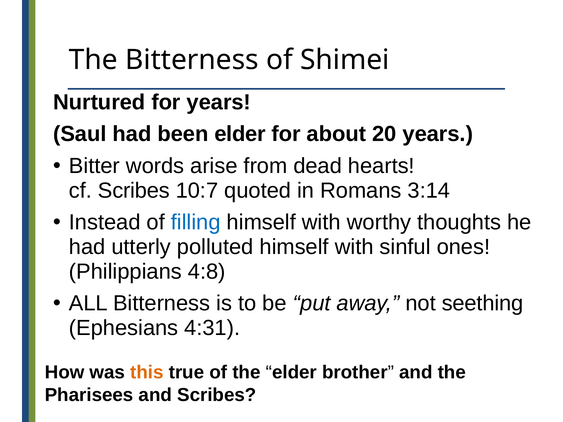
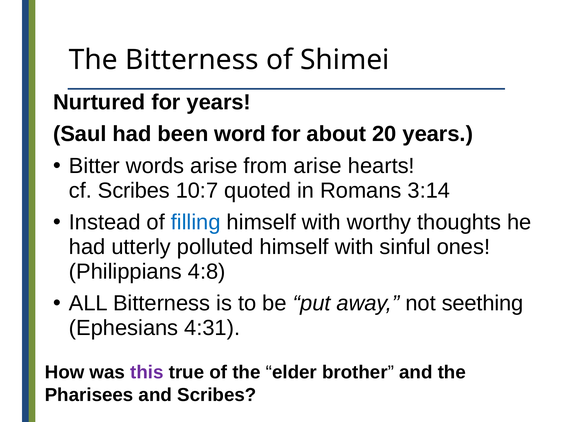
been elder: elder -> word (240, 134)
from dead: dead -> arise (318, 166)
this colour: orange -> purple (147, 373)
